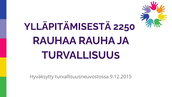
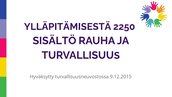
RAUHAA: RAUHAA -> SISÄLTÖ (54, 41)
